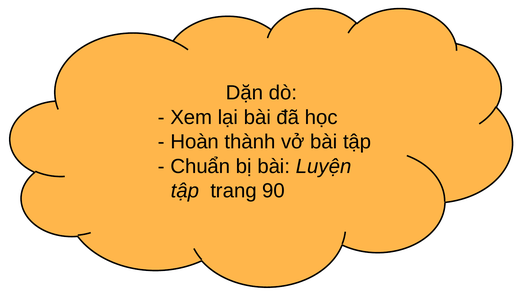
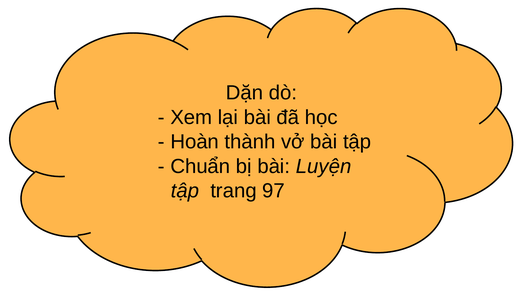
90: 90 -> 97 (274, 191)
